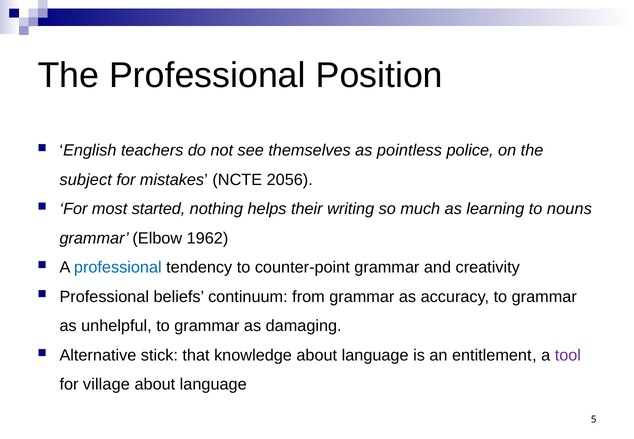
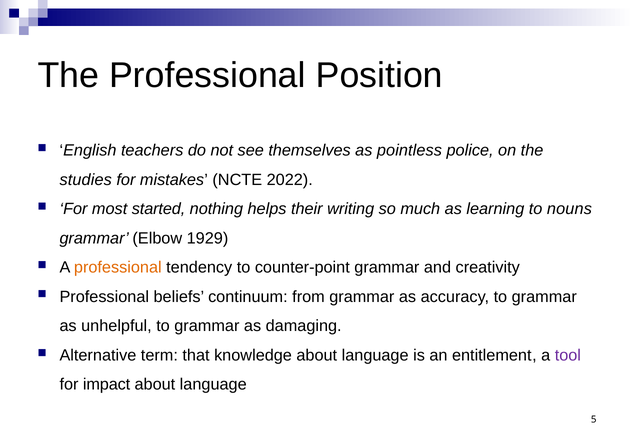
subject: subject -> studies (86, 180)
2056: 2056 -> 2022 (290, 180)
1962: 1962 -> 1929 (207, 238)
professional colour: blue -> orange (118, 267)
stick: stick -> term (159, 355)
village: village -> impact (107, 384)
